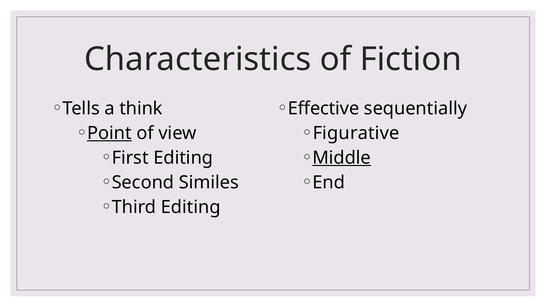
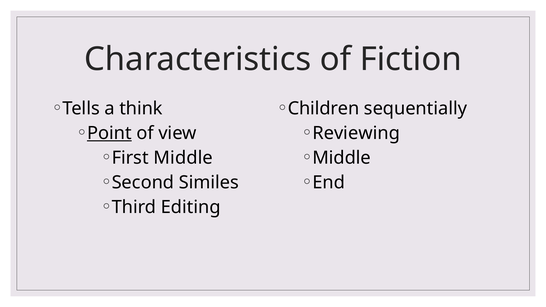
Effective: Effective -> Children (324, 108)
Figurative: Figurative -> Reviewing (356, 133)
Middle underline: present -> none (342, 158)
First Editing: Editing -> Middle (183, 158)
